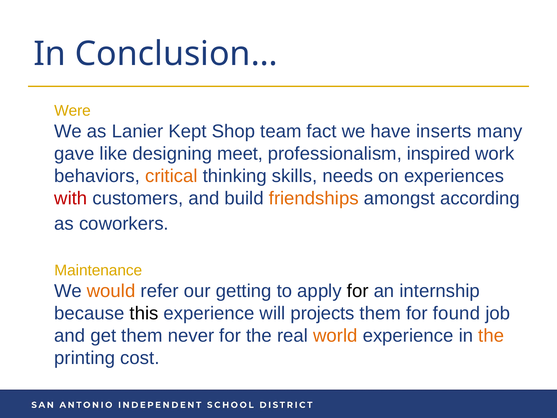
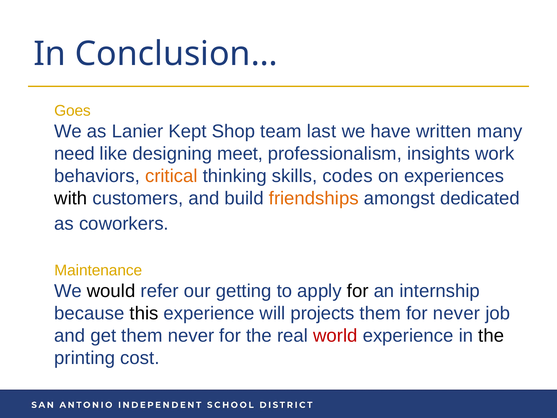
Were: Were -> Goes (72, 111)
fact: fact -> last (322, 131)
inserts: inserts -> written (444, 131)
gave: gave -> need (75, 154)
inspired: inspired -> insights (439, 154)
needs: needs -> codes (348, 176)
with colour: red -> black (71, 198)
according: according -> dedicated (480, 198)
would colour: orange -> black (111, 291)
for found: found -> never (456, 313)
world colour: orange -> red (335, 336)
the colour: orange -> black (491, 336)
